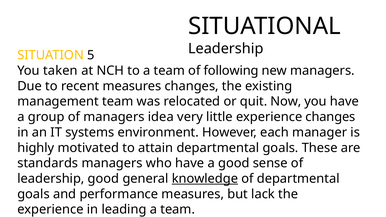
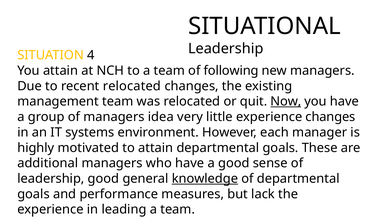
5: 5 -> 4 (91, 55)
You taken: taken -> attain (61, 71)
recent measures: measures -> relocated (132, 86)
Now underline: none -> present (286, 102)
standards: standards -> additional (48, 163)
